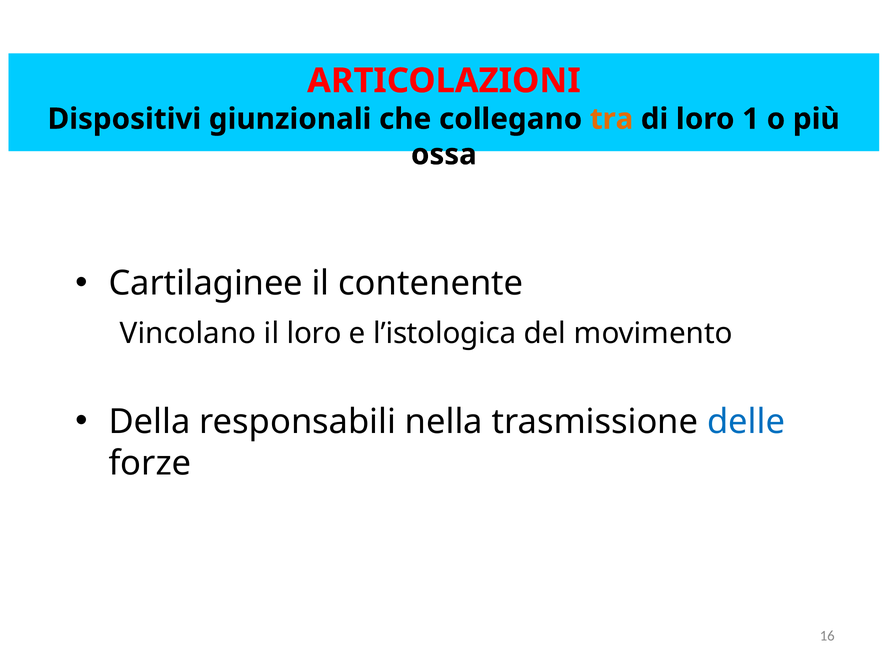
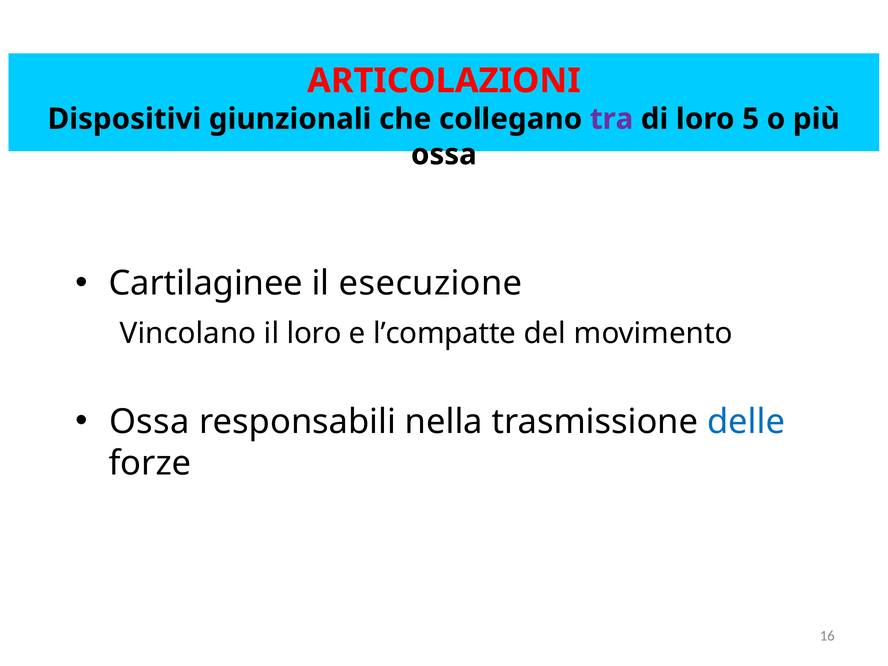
tra colour: orange -> purple (612, 119)
1: 1 -> 5 (751, 119)
contenente: contenente -> esecuzione (431, 284)
l’istologica: l’istologica -> l’compatte (445, 334)
Della: Della -> Ossa (149, 422)
